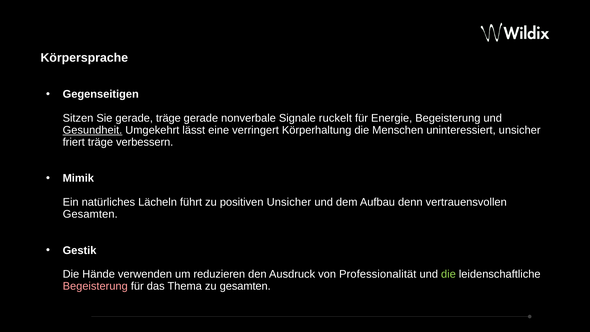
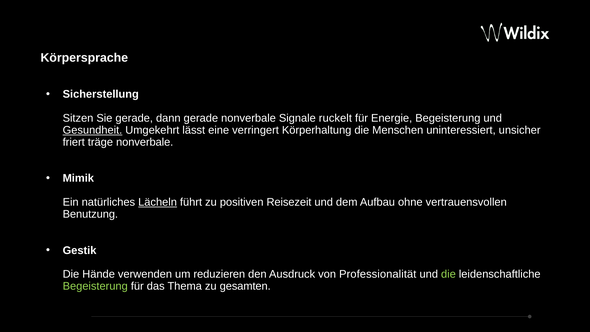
Gegenseitigen: Gegenseitigen -> Sicherstellung (101, 94)
gerade träge: träge -> dann (168, 118)
träge verbessern: verbessern -> nonverbale (145, 142)
Lächeln underline: none -> present (158, 202)
positiven Unsicher: Unsicher -> Reisezeit (289, 202)
denn: denn -> ohne (410, 202)
Gesamten: Gesamten -> Benutzung (90, 214)
Begeisterung colour: pink -> light green (95, 286)
